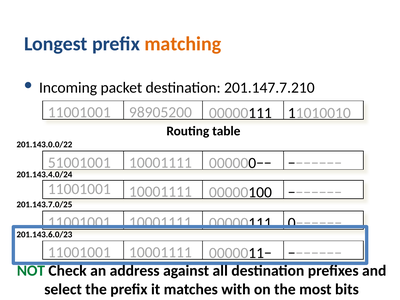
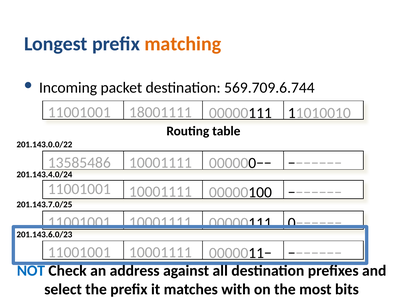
201.147.7.210: 201.147.7.210 -> 569.709.6.744 (269, 88)
98905200: 98905200 -> 18001111 (160, 112)
51001001: 51001001 -> 13585486 (79, 163)
NOT colour: green -> blue (31, 271)
